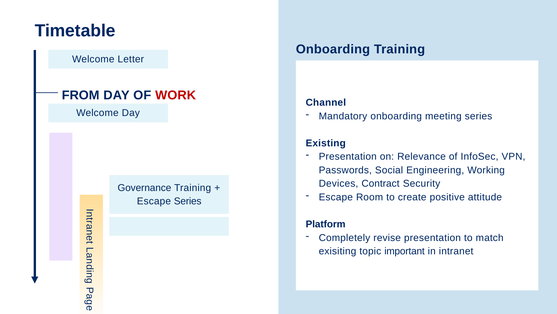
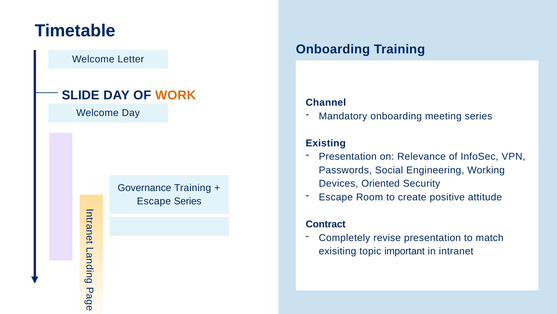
FROM: FROM -> SLIDE (81, 95)
WORK colour: red -> orange (176, 95)
Contract: Contract -> Oriented (381, 183)
Platform: Platform -> Contract (326, 224)
